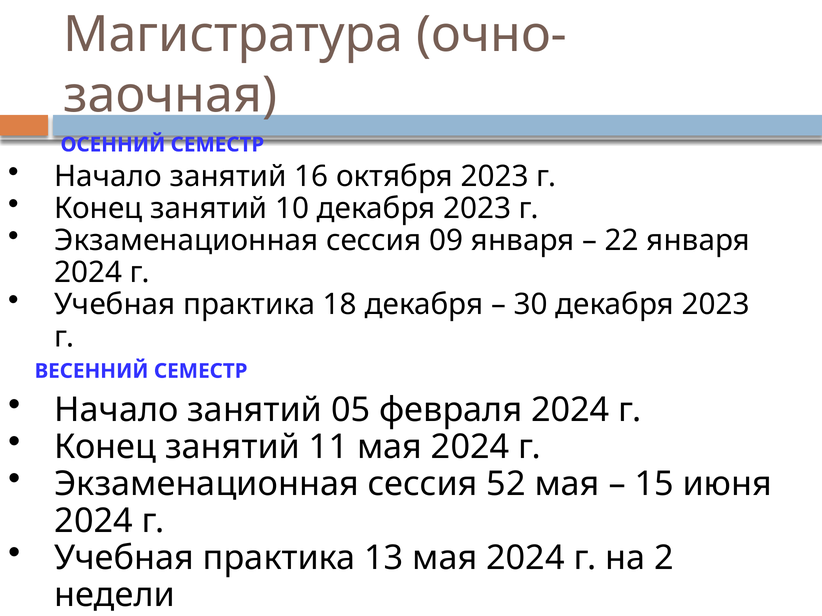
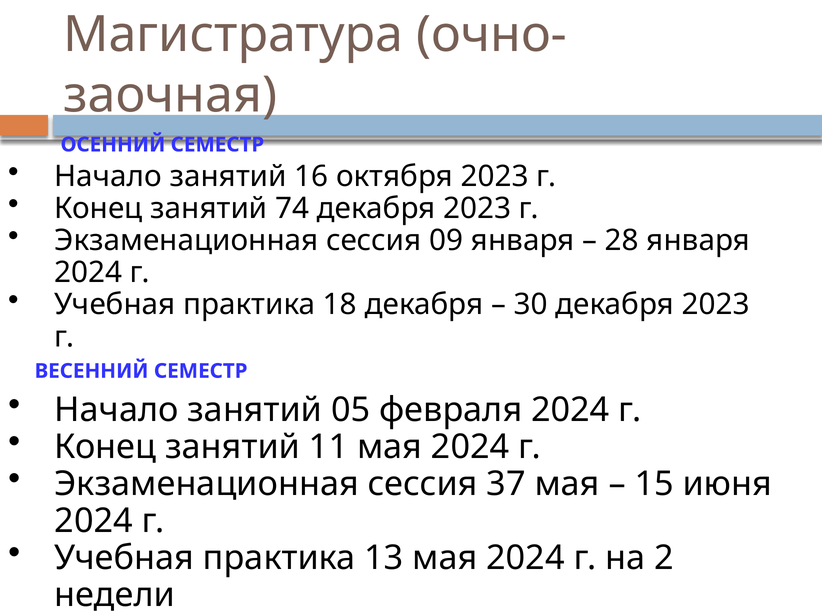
10: 10 -> 74 (292, 209)
22: 22 -> 28 (622, 241)
52: 52 -> 37 (506, 484)
